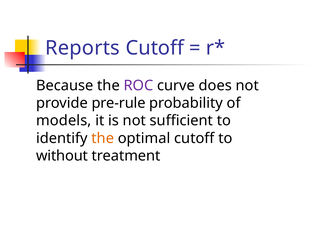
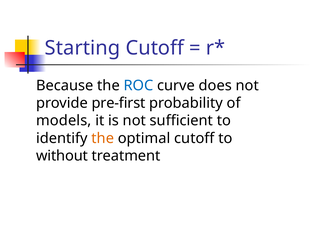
Reports: Reports -> Starting (83, 48)
ROC colour: purple -> blue (138, 85)
pre-rule: pre-rule -> pre-first (119, 103)
